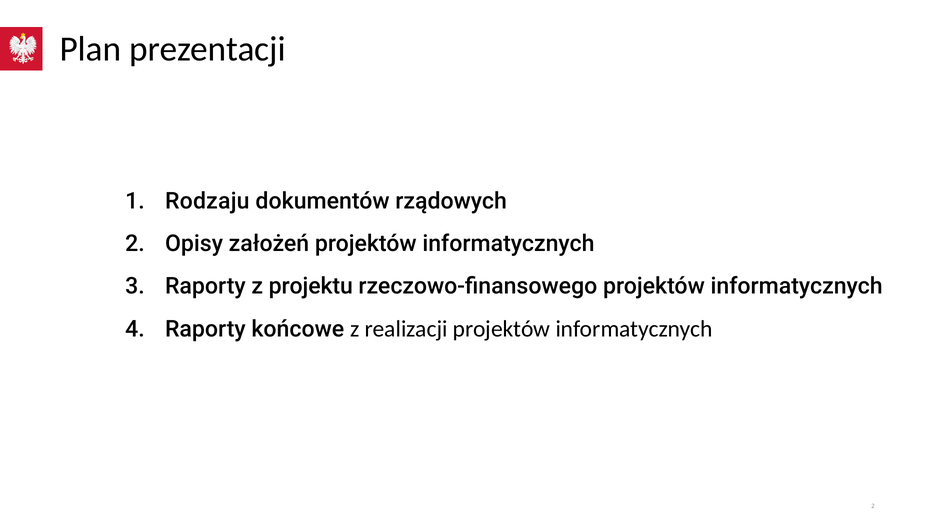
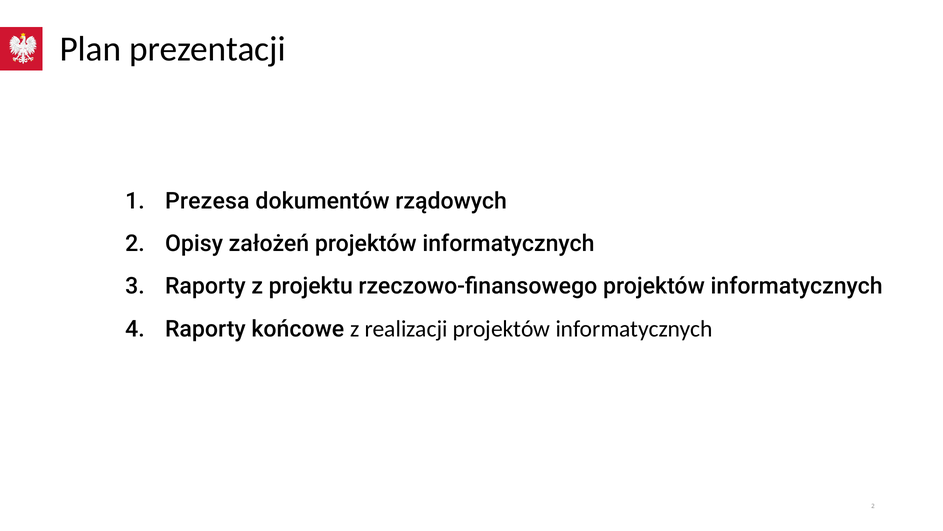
Rodzaju: Rodzaju -> Prezesa (207, 201)
